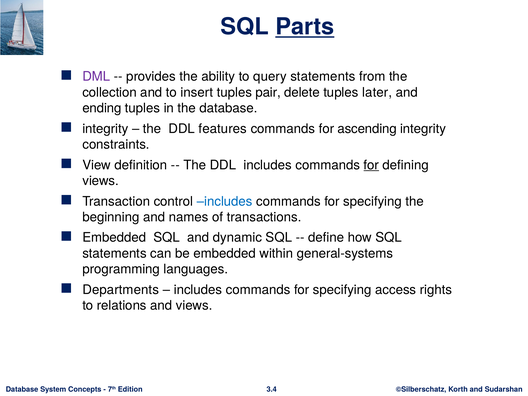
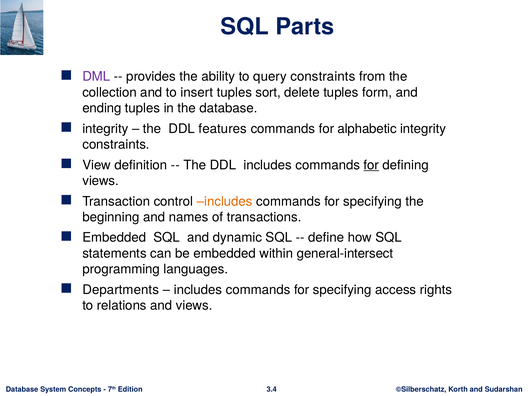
Parts underline: present -> none (305, 27)
query statements: statements -> constraints (323, 77)
pair: pair -> sort (268, 92)
later: later -> form (377, 92)
ascending: ascending -> alphabetic (367, 129)
includes colour: blue -> orange (225, 201)
general-systems: general-systems -> general-intersect (345, 253)
